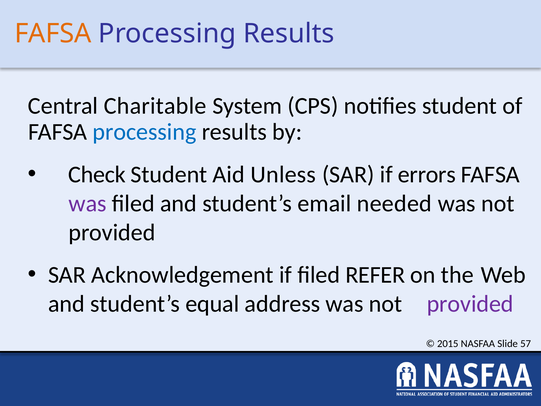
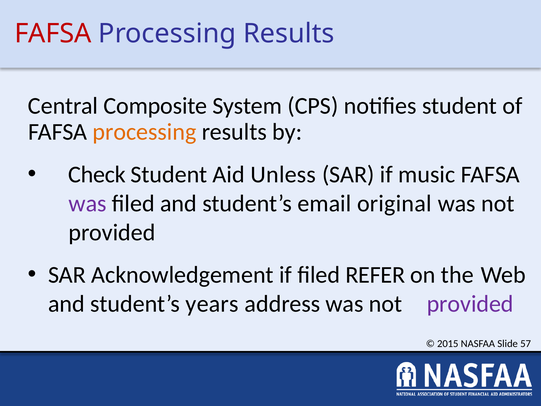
FAFSA colour: orange -> red (53, 34)
Charitable: Charitable -> Composite (155, 106)
processing colour: blue -> orange (145, 132)
errors: errors -> music (427, 174)
needed: needed -> original (394, 203)
equal: equal -> years (212, 304)
